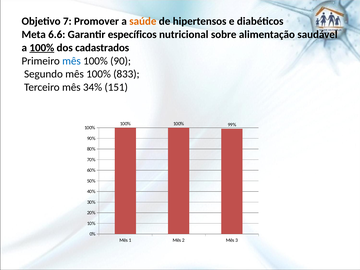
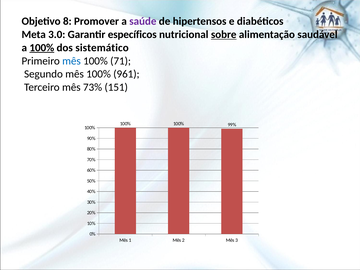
7: 7 -> 8 (67, 21)
saúde colour: orange -> purple (143, 21)
6.6: 6.6 -> 3.0 (57, 35)
sobre underline: none -> present (224, 35)
cadastrados: cadastrados -> sistemático (102, 48)
90: 90 -> 71 (121, 61)
833: 833 -> 961 (126, 74)
34%: 34% -> 73% (93, 87)
